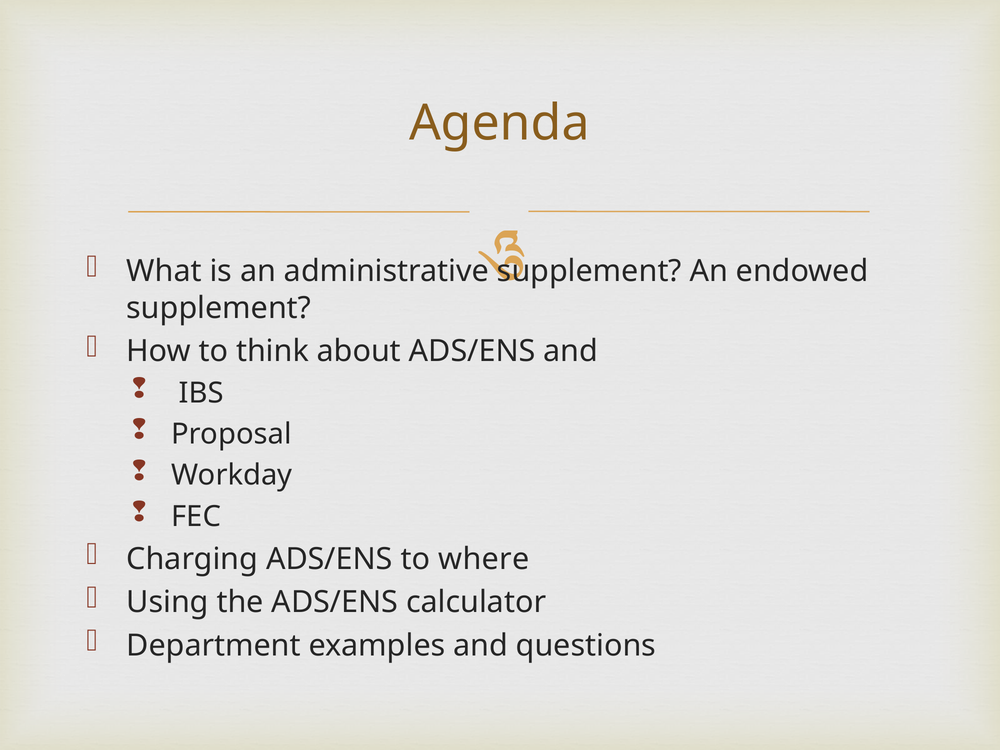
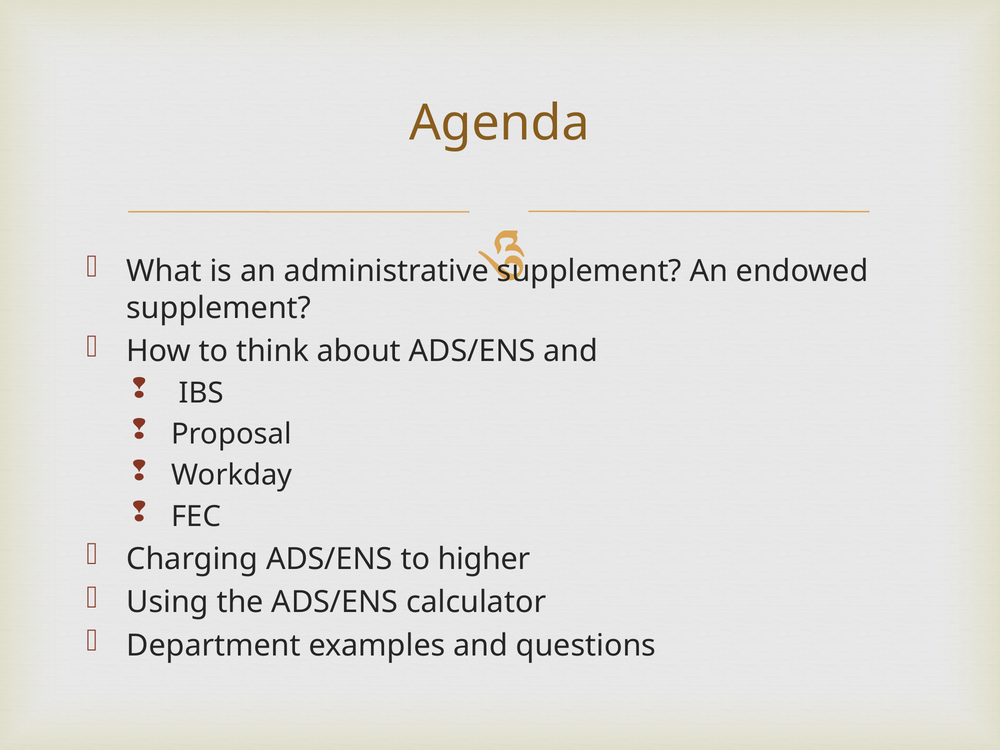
where: where -> higher (484, 559)
